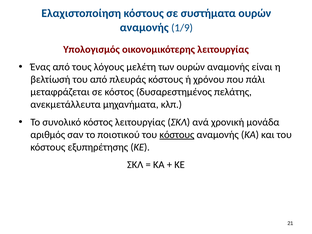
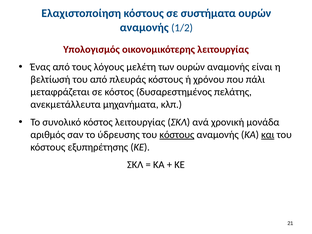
1/9: 1/9 -> 1/2 (182, 28)
ποιοτικού: ποιοτικού -> ύδρευσης (119, 135)
και underline: none -> present (268, 135)
